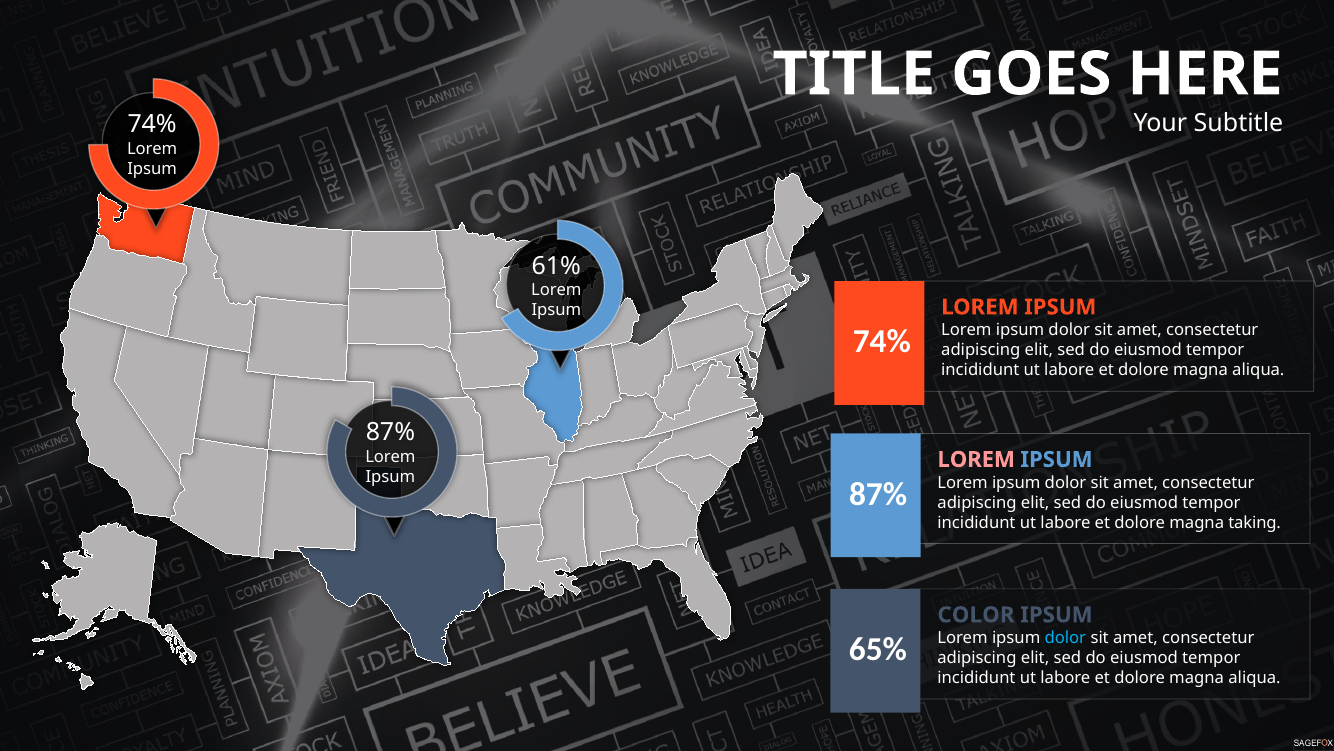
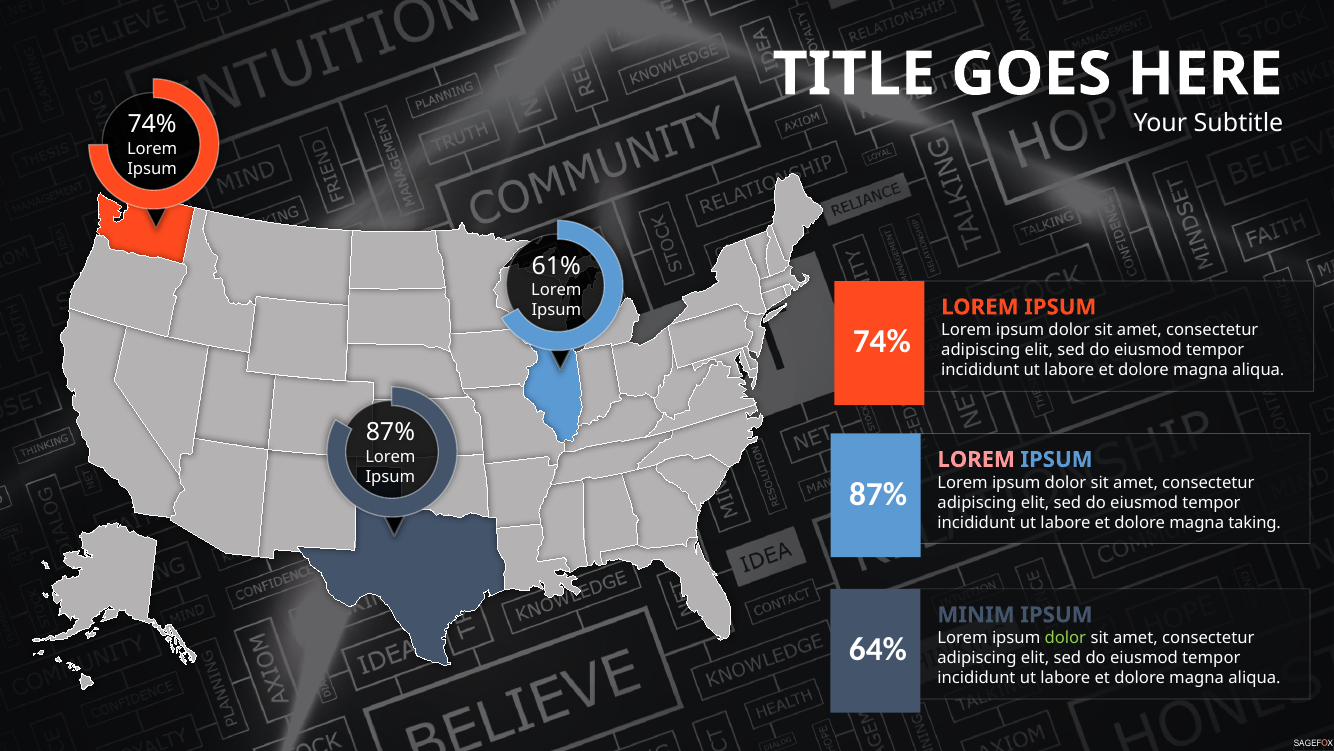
COLOR: COLOR -> MINIM (976, 614)
dolor colour: light blue -> light green (1065, 637)
65%: 65% -> 64% (878, 649)
